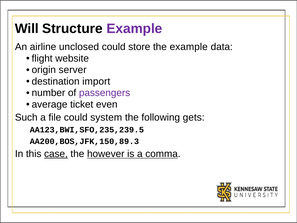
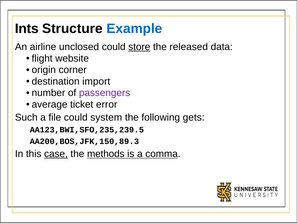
Will: Will -> Ints (27, 29)
Example colour: purple -> blue (134, 29)
store underline: none -> present (139, 47)
the example: example -> released (189, 47)
server: server -> corner (73, 70)
even: even -> error (107, 104)
however: however -> methods (106, 154)
